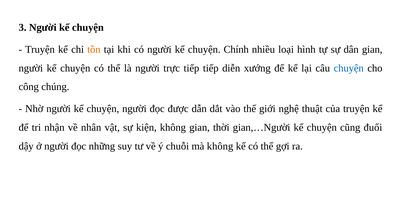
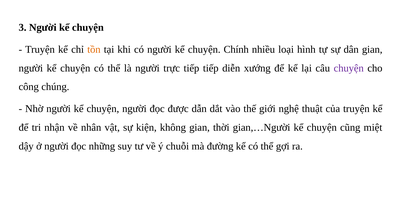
chuyện colour: blue -> purple (349, 68)
đuối: đuối -> miệt (373, 128)
mà không: không -> đường (220, 146)
